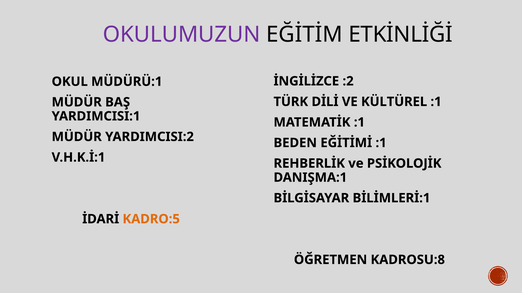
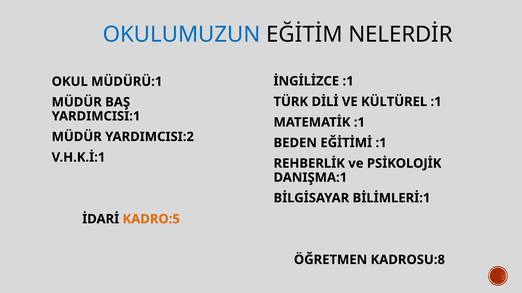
OKULUMUZUN colour: purple -> blue (182, 35)
ETKİNLİĞİ: ETKİNLİĞİ -> NELERDİR (400, 35)
İNGİLİZCE :2: :2 -> :1 (348, 81)
